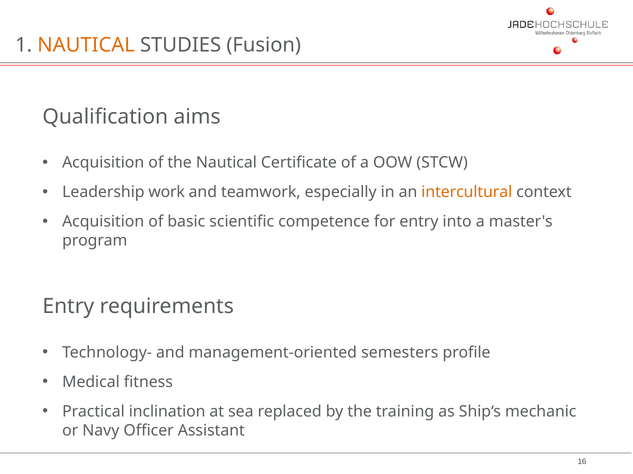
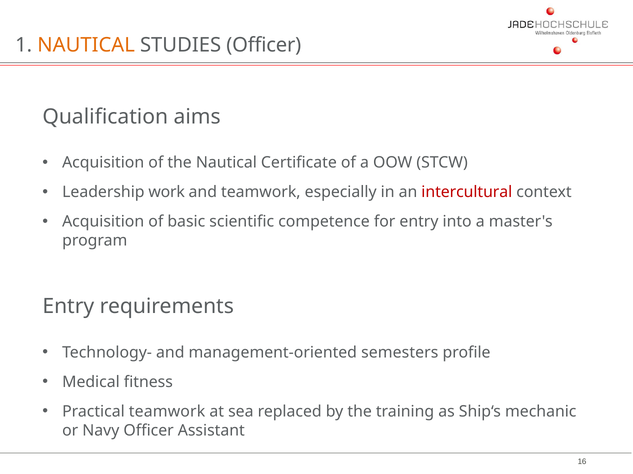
STUDIES Fusion: Fusion -> Officer (264, 45)
intercultural colour: orange -> red (467, 193)
Practical inclination: inclination -> teamwork (167, 412)
